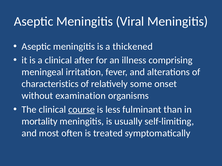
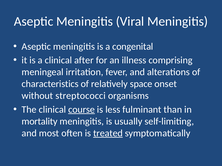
thickened: thickened -> congenital (133, 47)
some: some -> space (141, 84)
examination: examination -> streptococci (81, 96)
treated underline: none -> present (108, 133)
